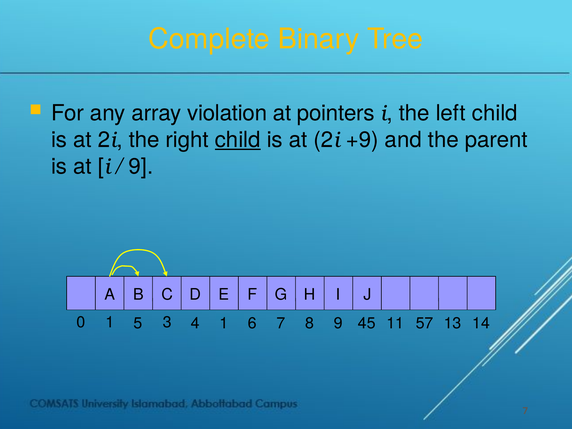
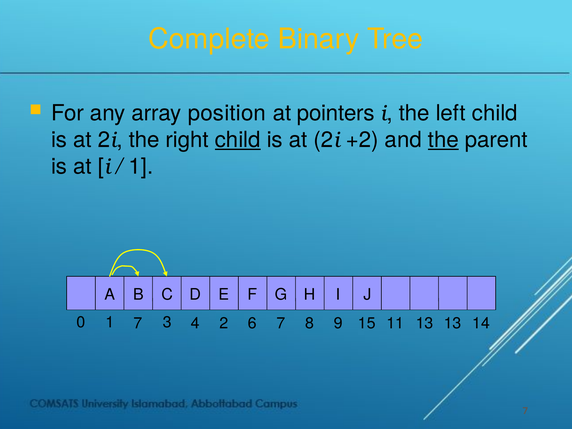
violation: violation -> position (227, 113)
+9: +9 -> +2 (362, 140)
the underline: none -> present (443, 140)
9: 9 -> 1 (141, 167)
1 5: 5 -> 7 (138, 323)
4 1: 1 -> 2 (224, 323)
45: 45 -> 15 (367, 323)
11 57: 57 -> 13 (425, 323)
